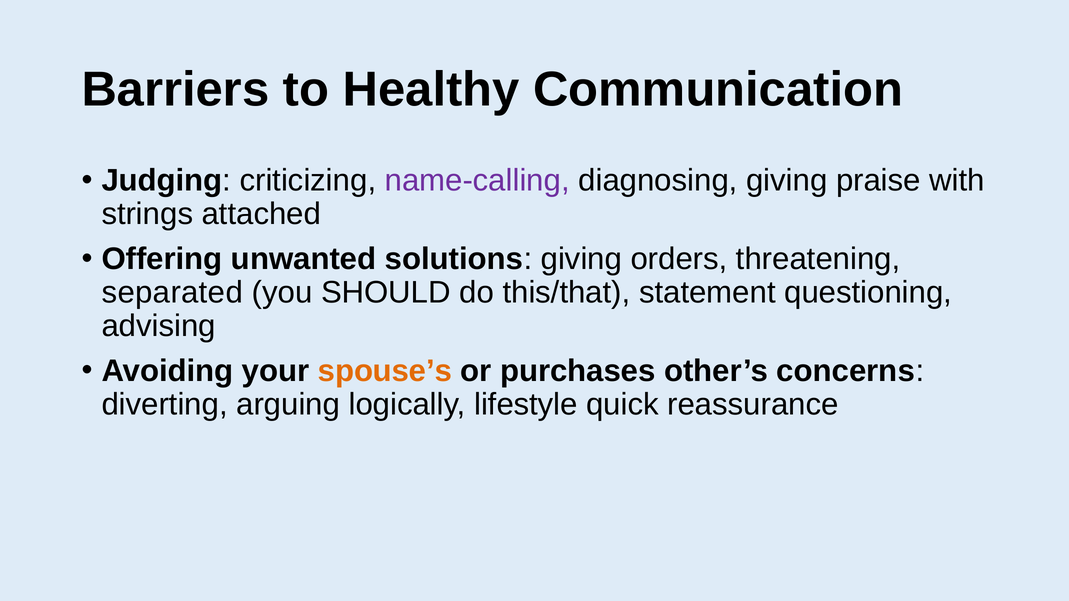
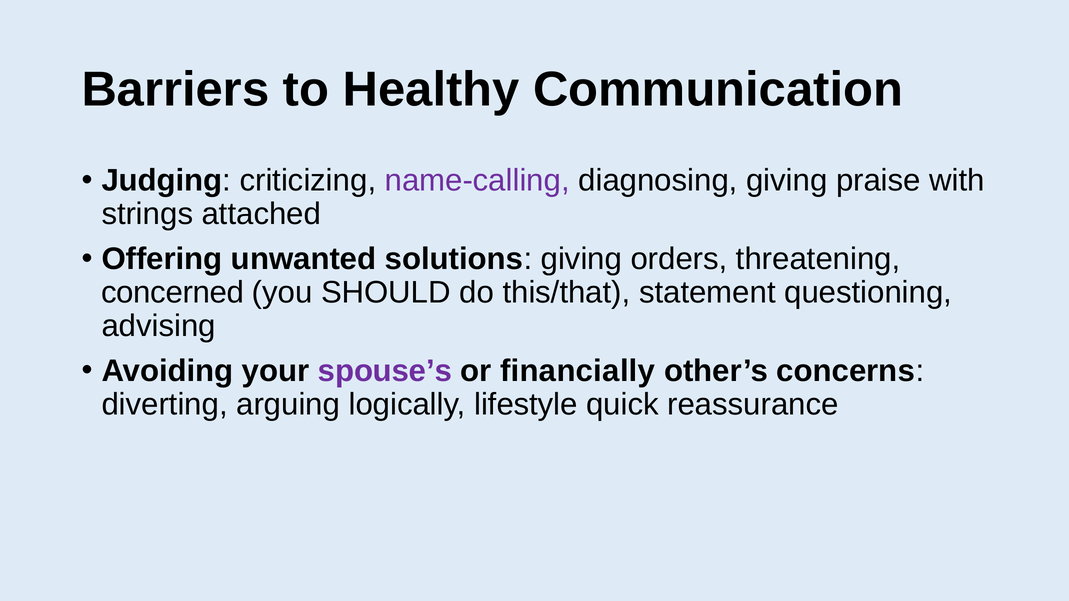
separated: separated -> concerned (173, 293)
spouse’s colour: orange -> purple (385, 371)
purchases: purchases -> financially (578, 371)
